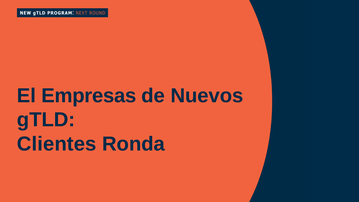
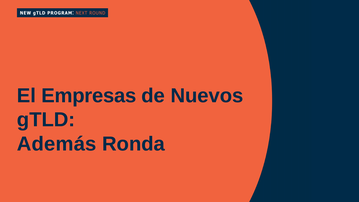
Clientes: Clientes -> Además (57, 144)
